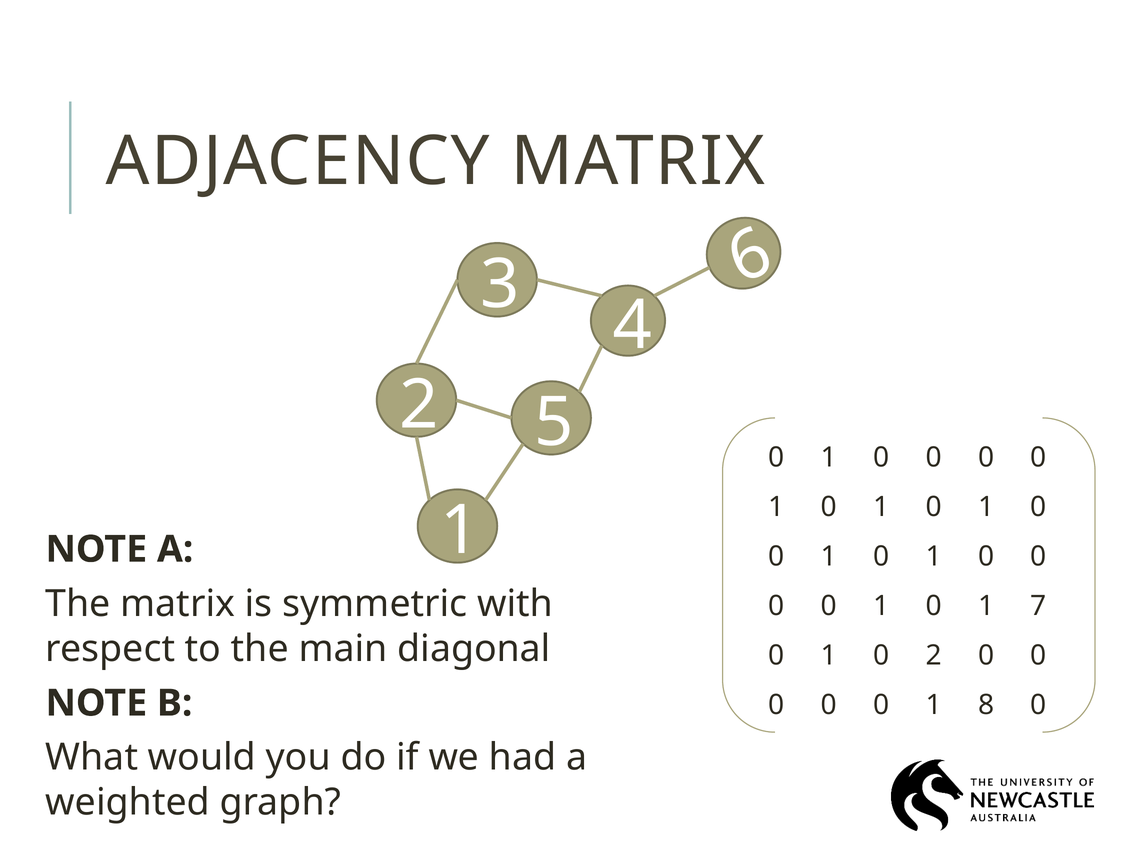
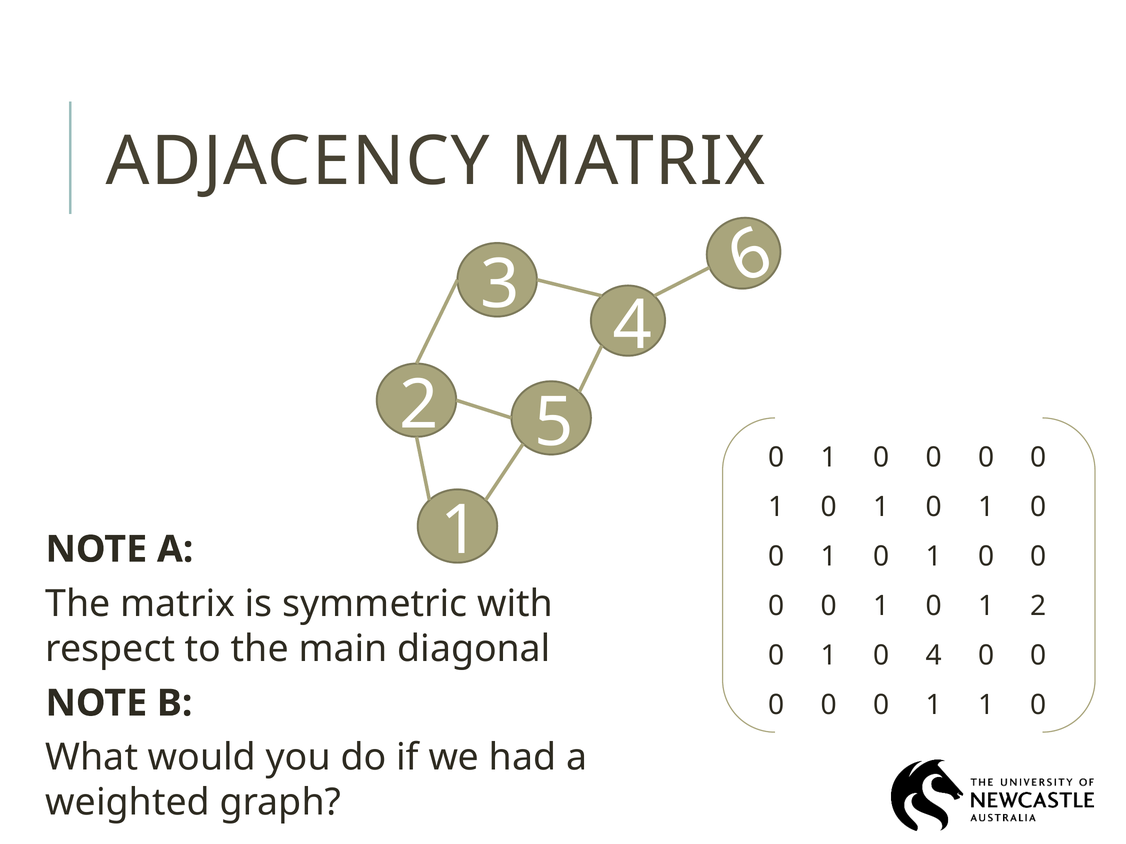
0 1 7: 7 -> 2 (1039, 606)
0 2: 2 -> 4 (934, 656)
1 8: 8 -> 1 (986, 706)
